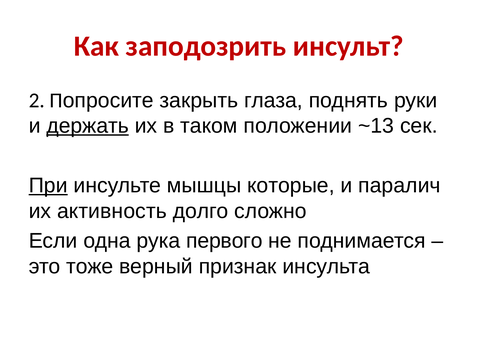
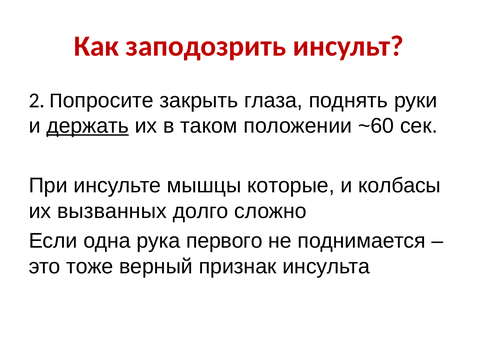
~13: ~13 -> ~60 (376, 126)
При underline: present -> none (48, 185)
паралич: паралич -> колбасы (400, 185)
активность: активность -> вызванных (112, 211)
